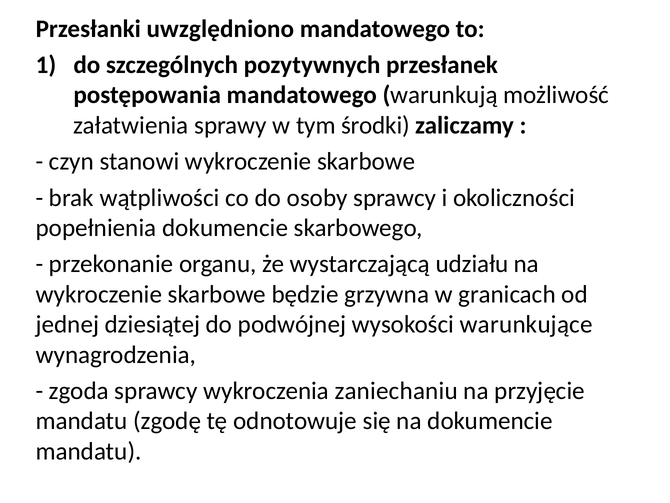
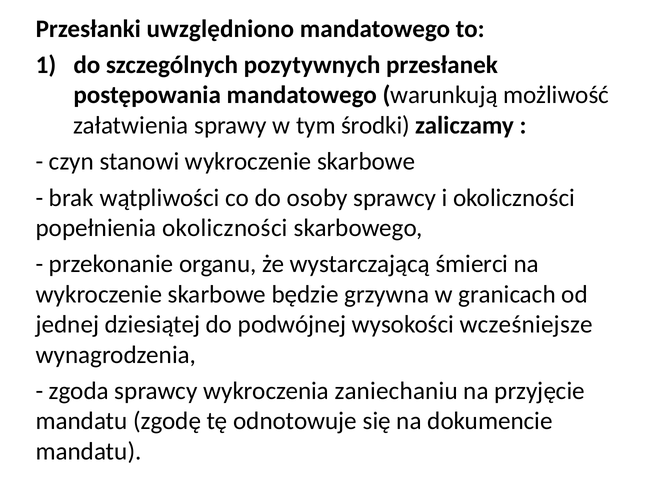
popełnienia dokumencie: dokumencie -> okoliczności (225, 228)
udziału: udziału -> śmierci (472, 264)
warunkujące: warunkujące -> wcześniejsze (526, 324)
